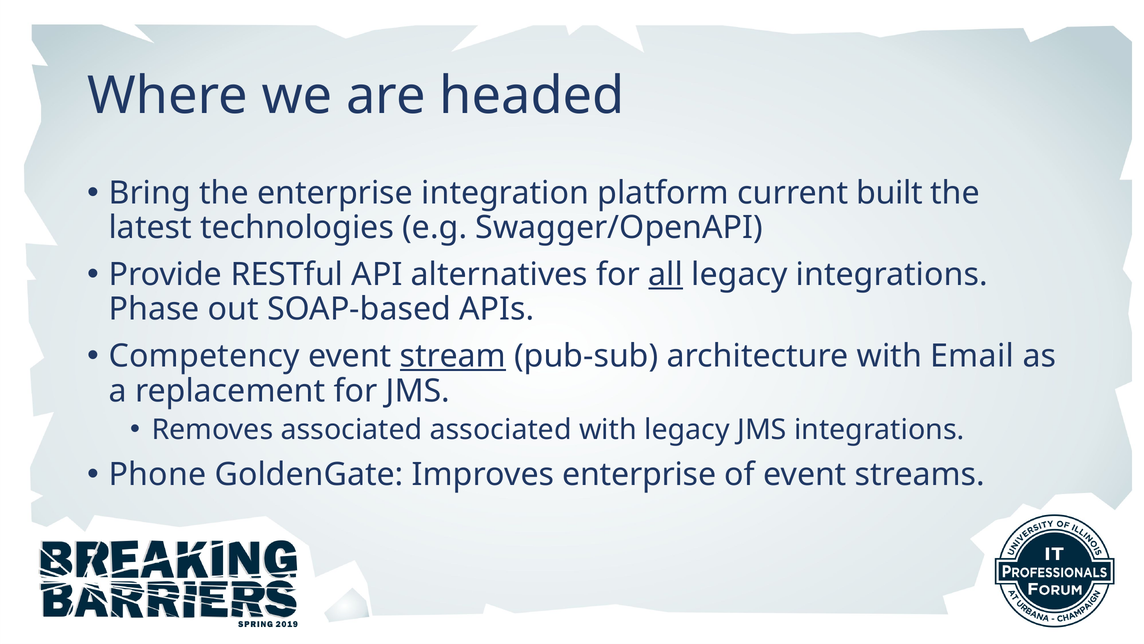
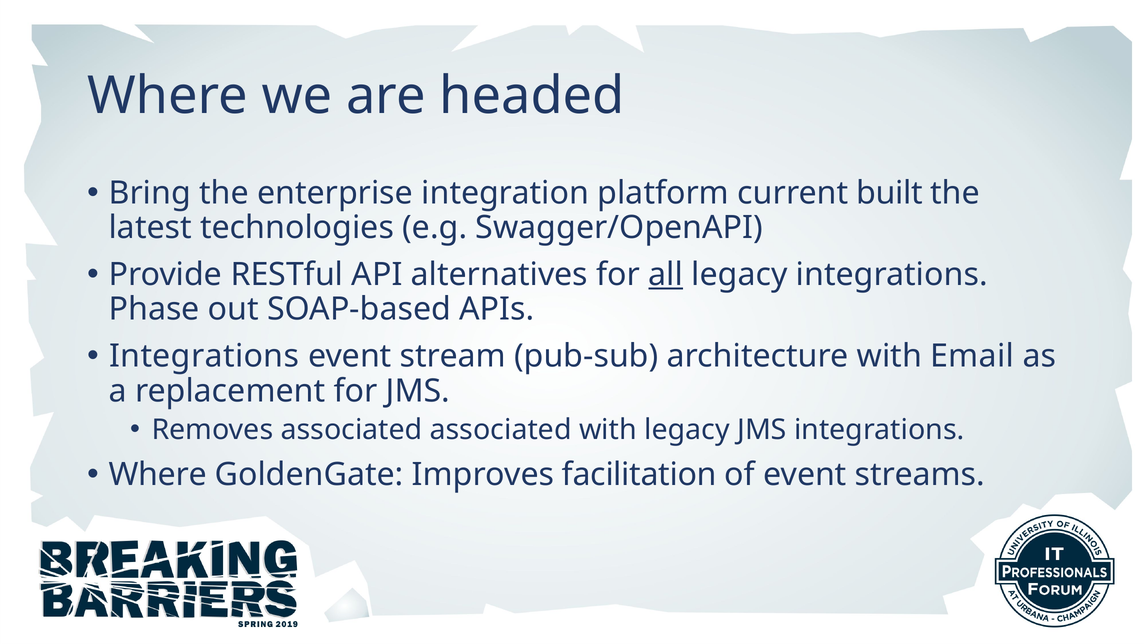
Competency: Competency -> Integrations (204, 356)
stream underline: present -> none (453, 356)
Phone: Phone -> Where (158, 474)
Improves enterprise: enterprise -> facilitation (639, 474)
